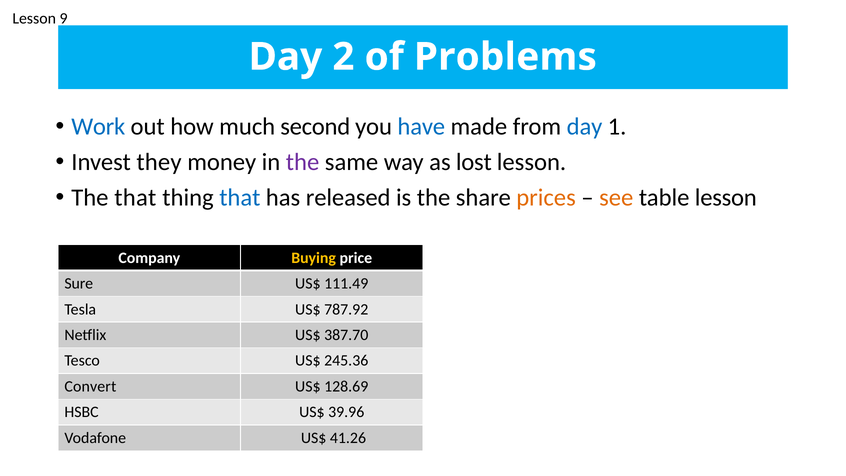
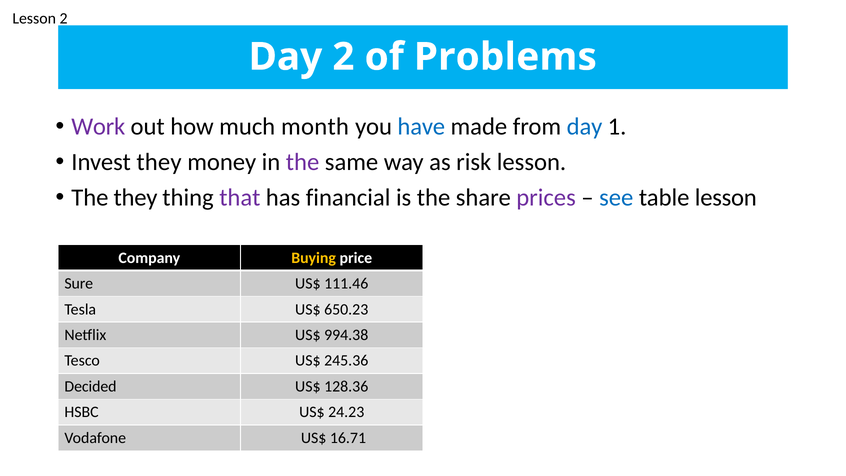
Lesson 9: 9 -> 2 (64, 18)
Work colour: blue -> purple (98, 126)
second: second -> month (315, 126)
lost: lost -> risk (474, 162)
The that: that -> they (136, 197)
that colour: blue -> purple (240, 197)
released: released -> financial (348, 197)
prices colour: orange -> purple (546, 197)
see colour: orange -> blue (616, 197)
111.49: 111.49 -> 111.46 (346, 283)
787.92: 787.92 -> 650.23 (346, 309)
387.70: 387.70 -> 994.38 (346, 335)
Convert: Convert -> Decided (91, 386)
128.69: 128.69 -> 128.36 (346, 386)
39.96: 39.96 -> 24.23 (346, 412)
41.26: 41.26 -> 16.71 (348, 438)
